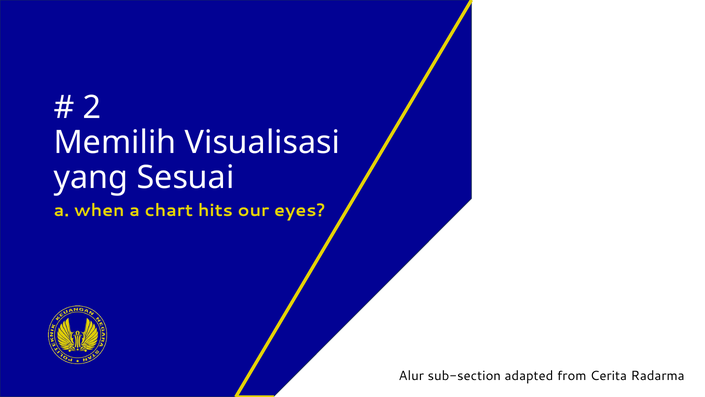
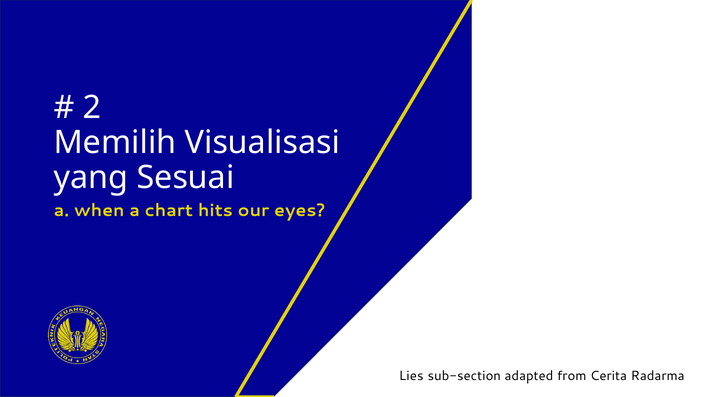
Alur: Alur -> Lies (411, 375)
